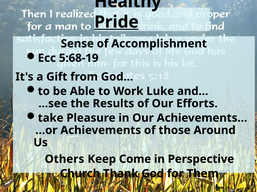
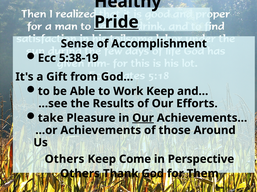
5:68-19: 5:68-19 -> 5:38-19 (79, 58)
Work Luke: Luke -> Keep (160, 92)
Our underline: none -> present (143, 118)
Church: Church -> Others (80, 174)
